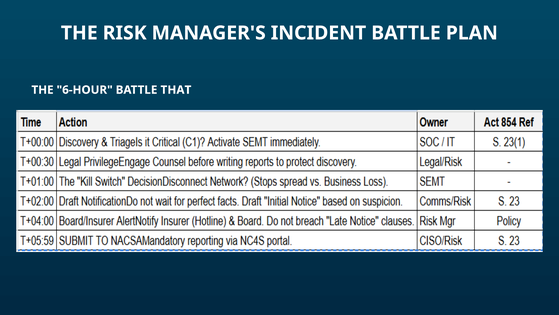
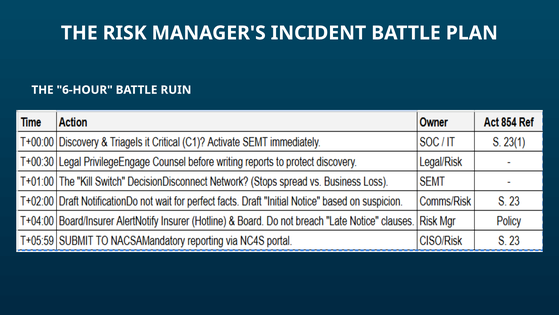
THAT: THAT -> RUIN (176, 90)
